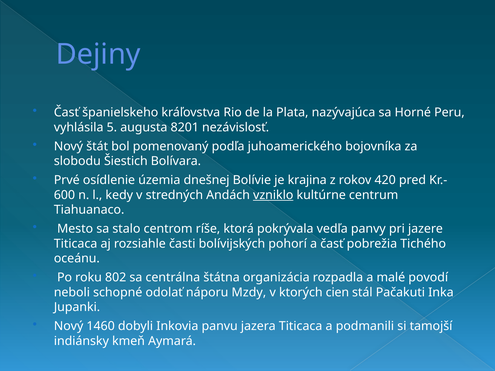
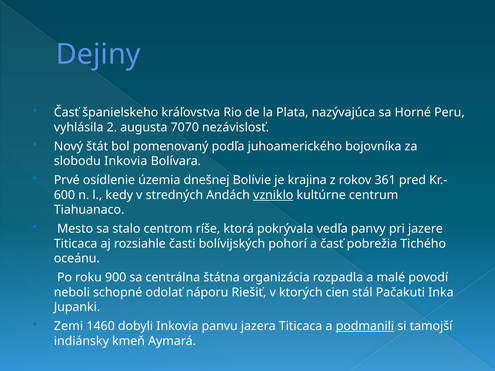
5: 5 -> 2 (112, 128)
8201: 8201 -> 7070 (185, 128)
slobodu Šiestich: Šiestich -> Inkovia (126, 161)
420: 420 -> 361 (385, 180)
802: 802 -> 900 (116, 278)
Mzdy: Mzdy -> Riešiť (249, 293)
Nový: Nový -> Zemi (69, 326)
podmanili underline: none -> present (365, 326)
